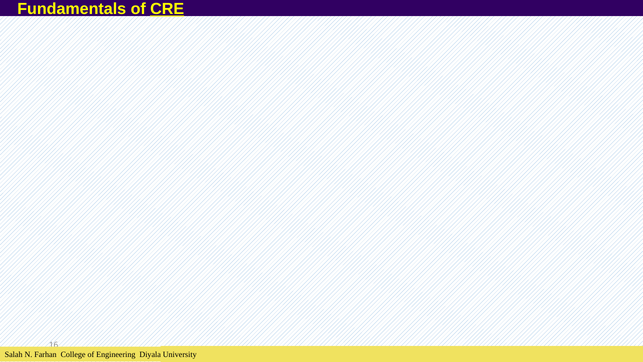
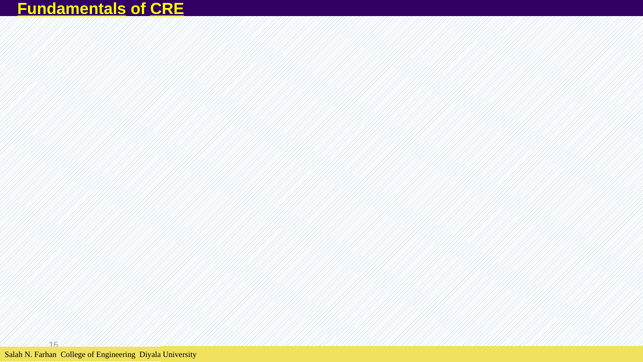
Fundamentals underline: none -> present (72, 9)
